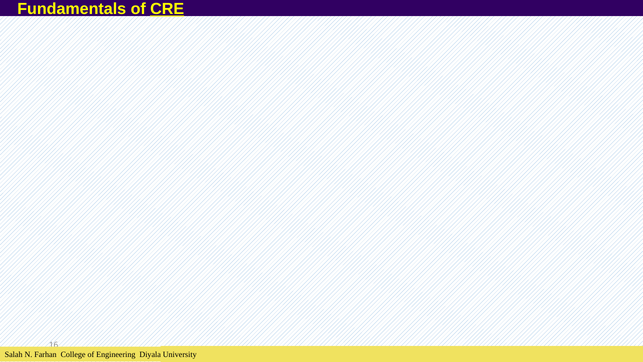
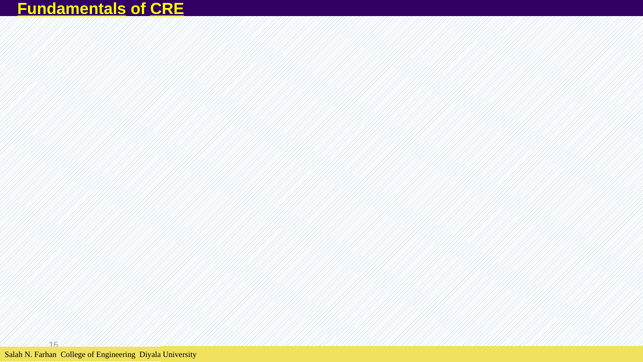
Fundamentals underline: none -> present (72, 9)
